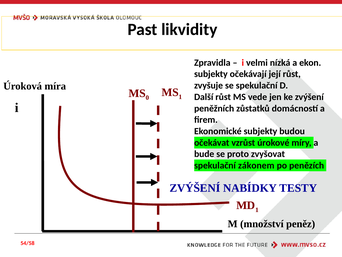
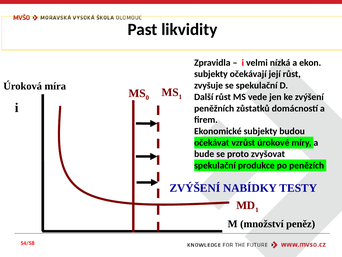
zákonem: zákonem -> produkce (256, 165)
